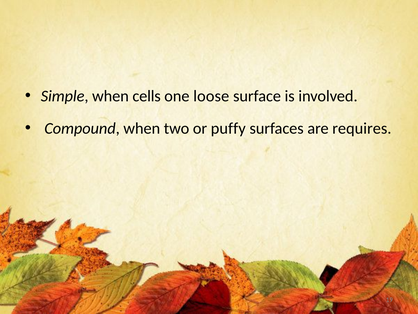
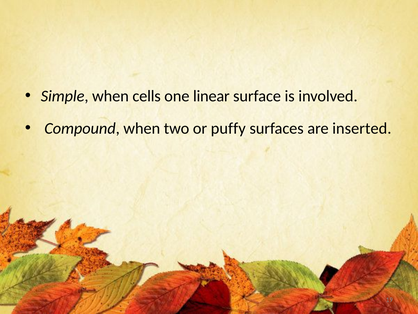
loose: loose -> linear (211, 96)
requires: requires -> inserted (362, 128)
